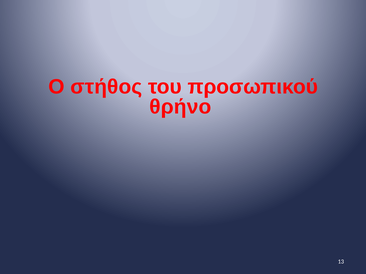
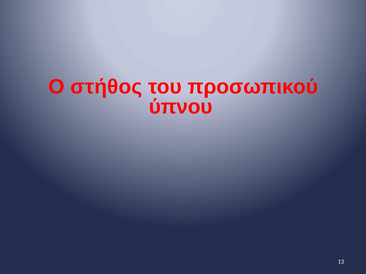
θρήνο: θρήνο -> ύπνου (181, 107)
